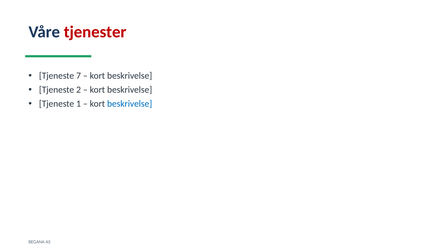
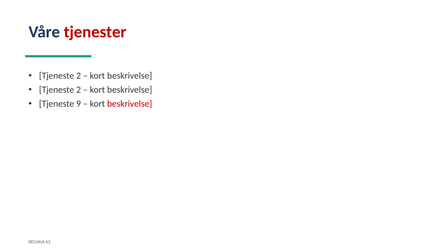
7: 7 -> 2 (79, 76)
1: 1 -> 9 (79, 104)
beskrivelse colour: blue -> red (130, 104)
